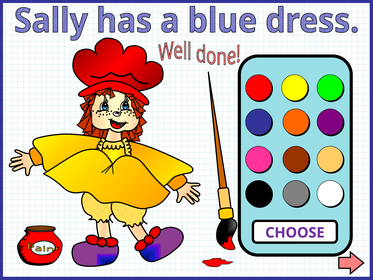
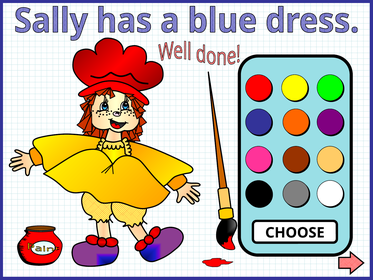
CHOOSE colour: purple -> black (295, 233)
